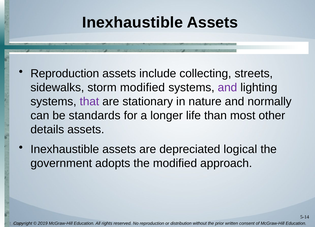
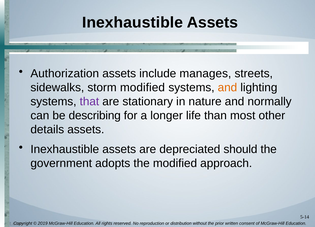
Reproduction: Reproduction -> Authorization (65, 74)
collecting: collecting -> manages (205, 74)
and colour: purple -> orange (227, 88)
standards: standards -> describing (95, 116)
logical: logical -> should (240, 150)
